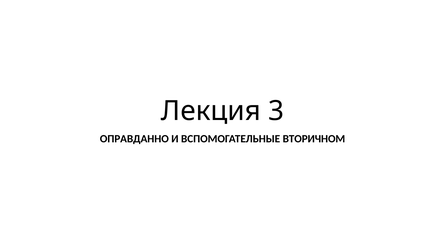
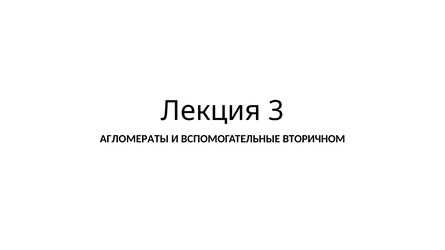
ОПРАВДАННО: ОПРАВДАННО -> АГЛОМЕРАТЫ (134, 139)
